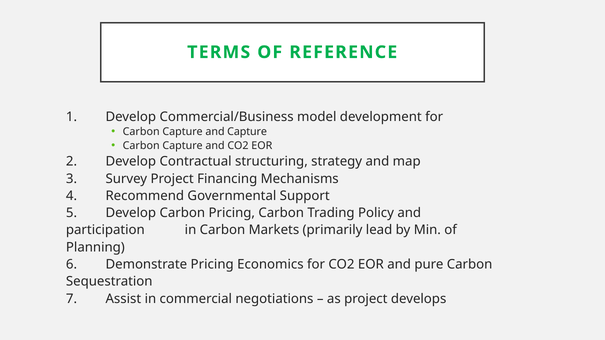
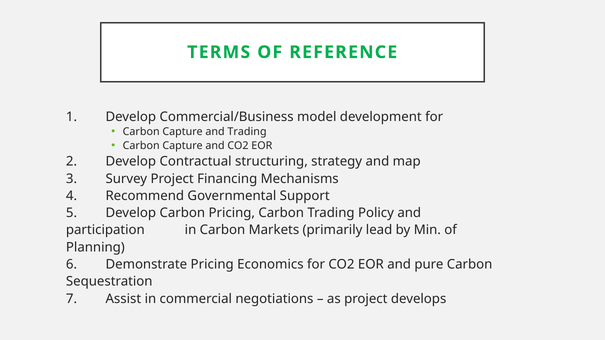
and Capture: Capture -> Trading (247, 132)
